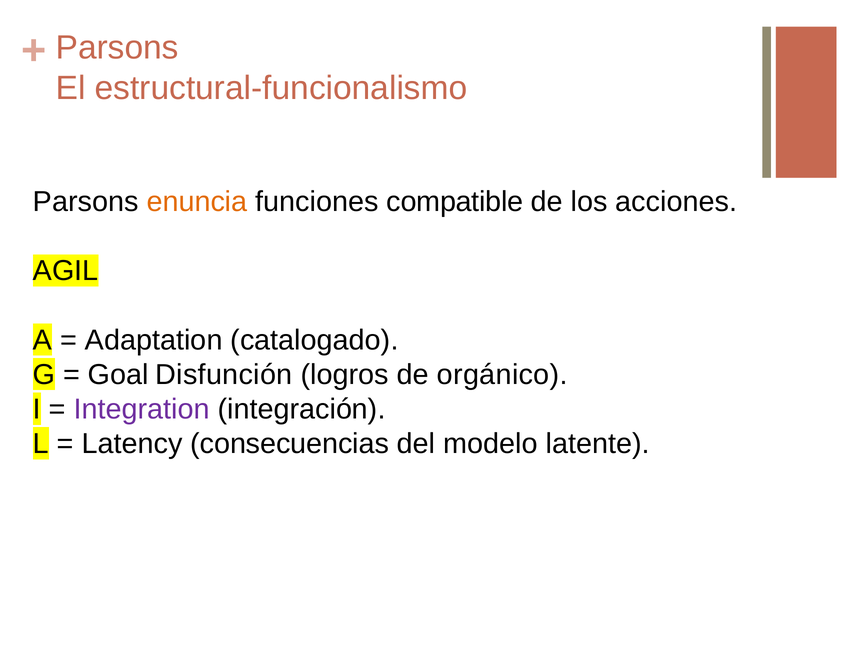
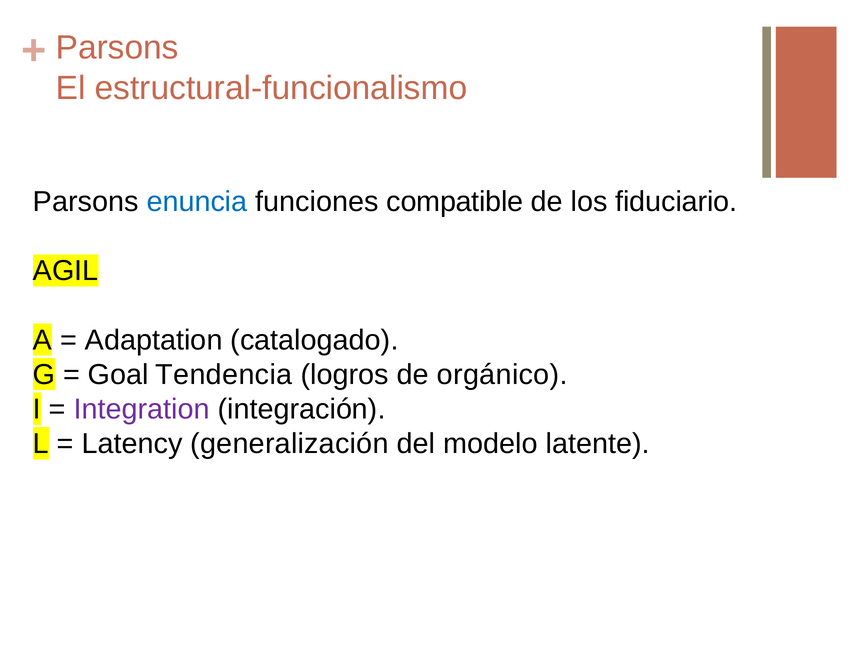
enuncia colour: orange -> blue (197, 202)
acciones: acciones -> fiduciario (676, 202)
Disfunción: Disfunción -> Tendencia (224, 375)
consecuencias: consecuencias -> generalización (290, 444)
